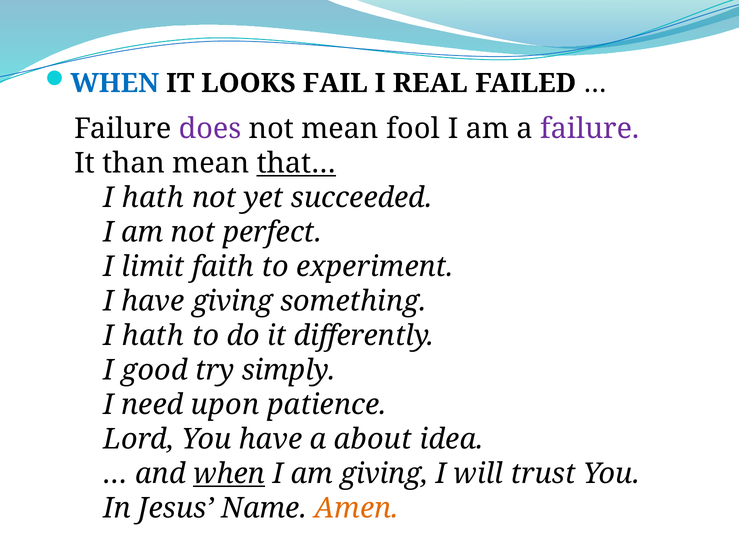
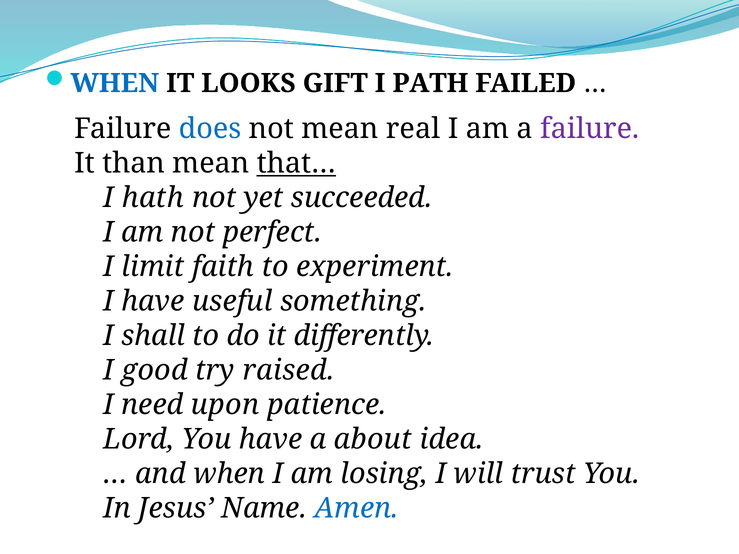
FAIL: FAIL -> GIFT (335, 83)
REAL: REAL -> PATH (430, 83)
does colour: purple -> blue (210, 129)
fool: fool -> real (413, 129)
have giving: giving -> useful (232, 302)
hath: hath -> shall (153, 336)
simply: simply -> raised (288, 371)
when underline: present -> none (229, 474)
am giving: giving -> losing (384, 474)
Amen colour: orange -> blue (356, 509)
